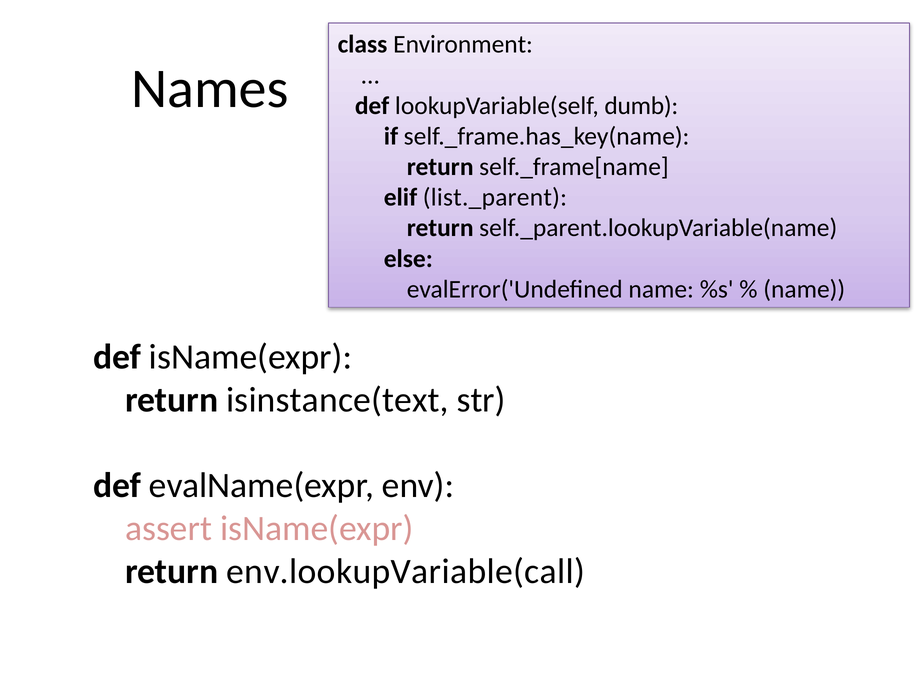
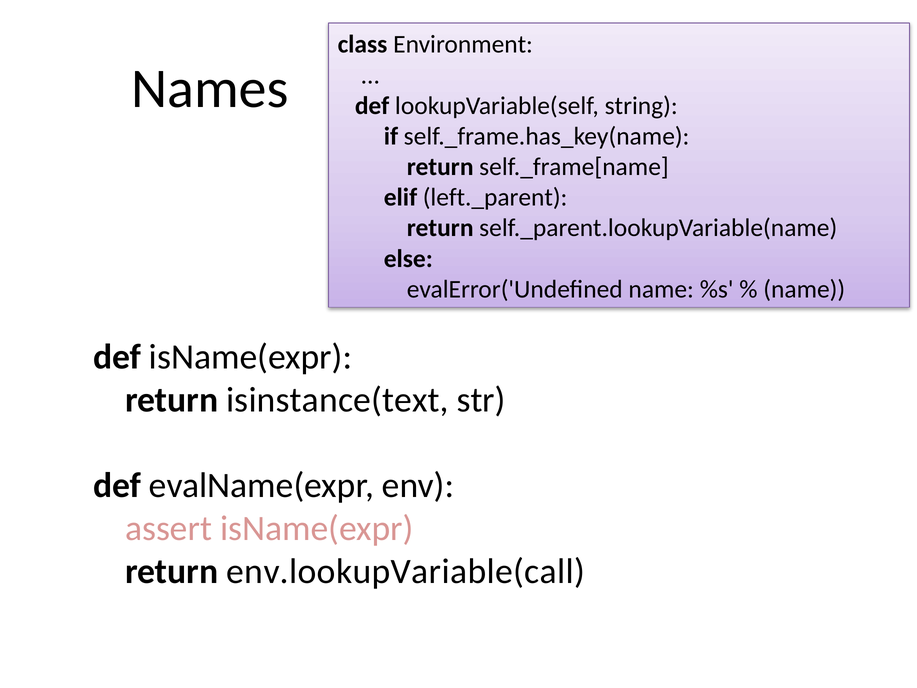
dumb: dumb -> string (641, 106)
list._parent: list._parent -> left._parent (495, 197)
